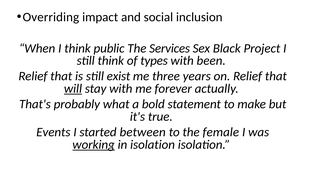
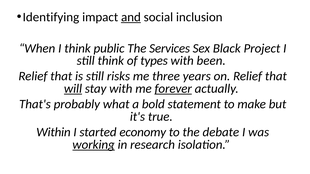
Overriding: Overriding -> Identifying (51, 17)
and underline: none -> present (131, 17)
exist: exist -> risks (118, 76)
forever underline: none -> present (173, 89)
Events: Events -> Within (53, 132)
between: between -> economy (143, 132)
female: female -> debate (221, 132)
in isolation: isolation -> research (153, 145)
